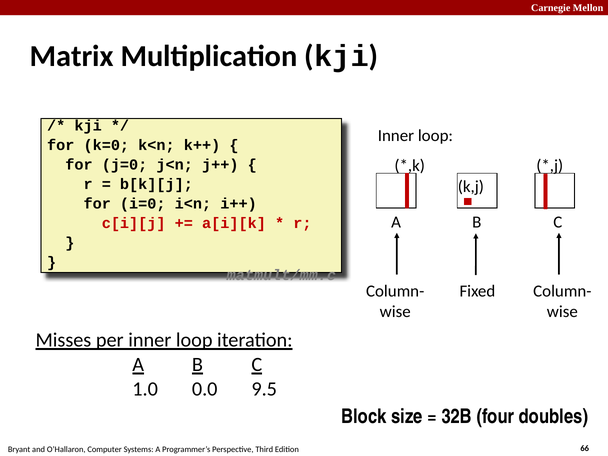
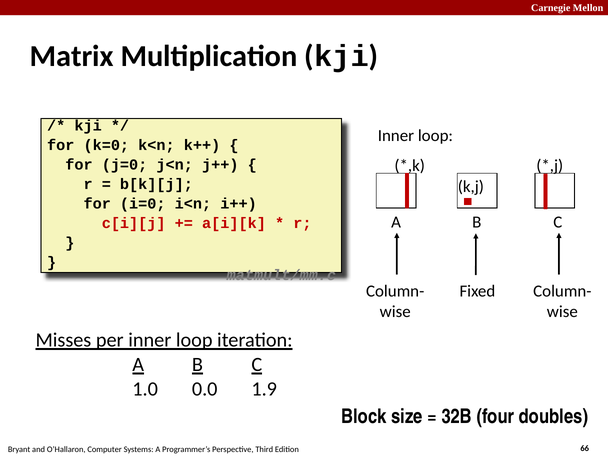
9.5: 9.5 -> 1.9 (264, 389)
